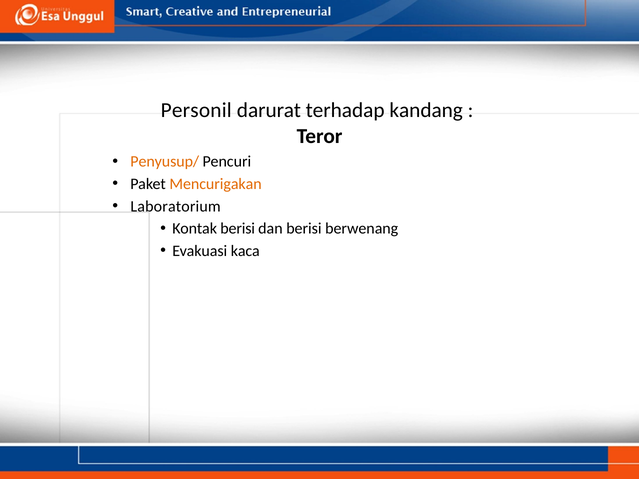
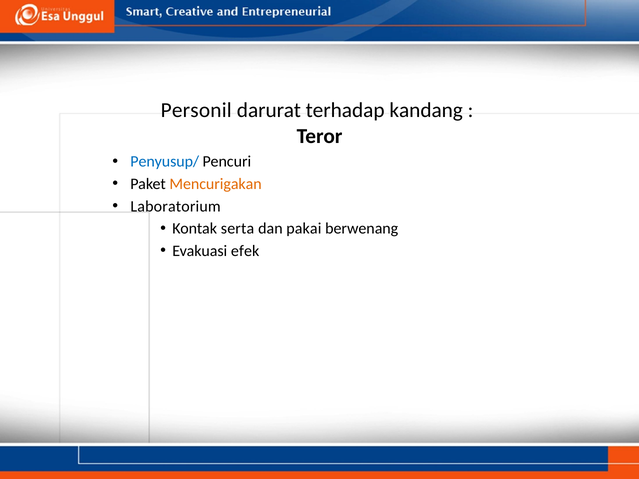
Penyusup/ colour: orange -> blue (165, 162)
Kontak berisi: berisi -> serta (238, 229)
dan berisi: berisi -> pakai (304, 229)
kaca: kaca -> efek (245, 251)
